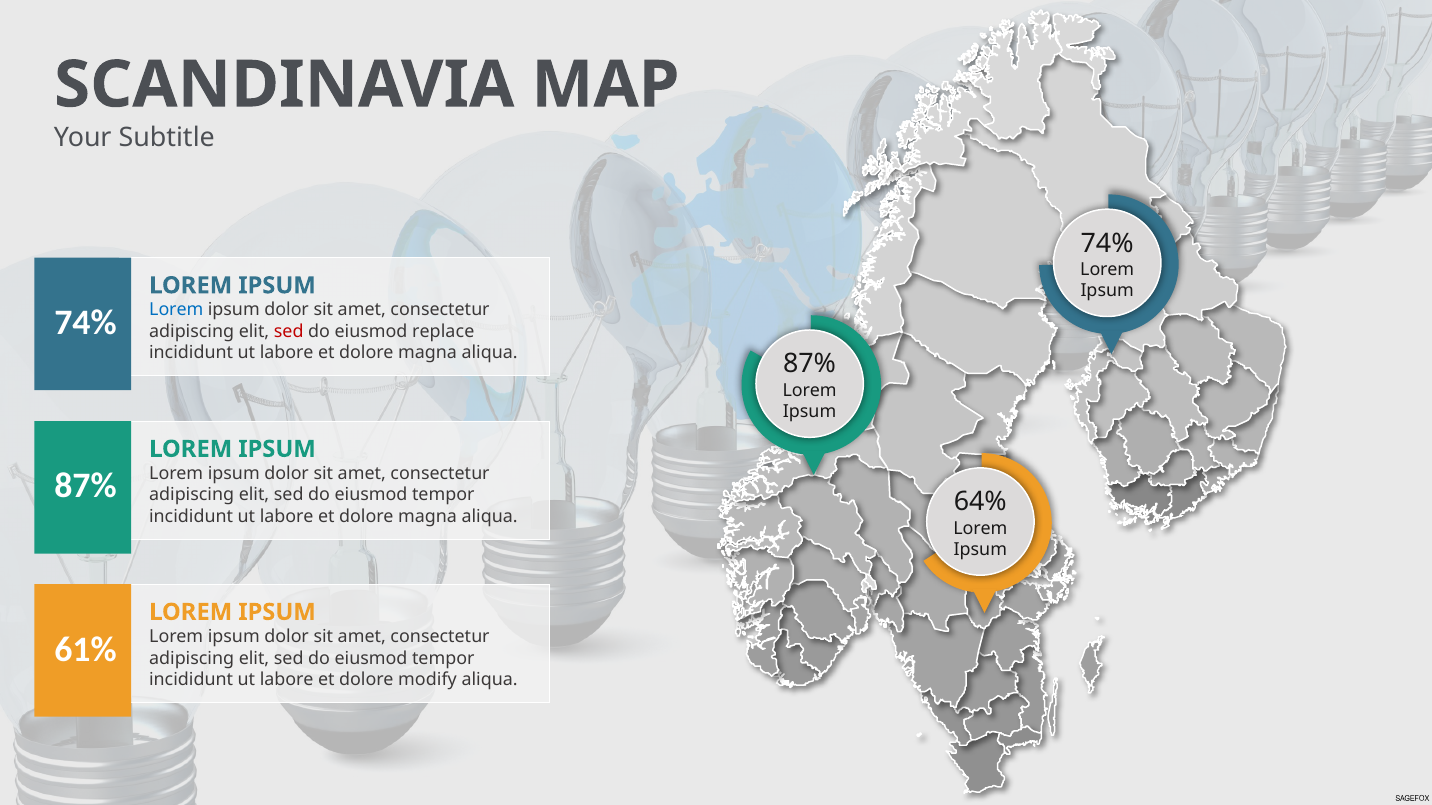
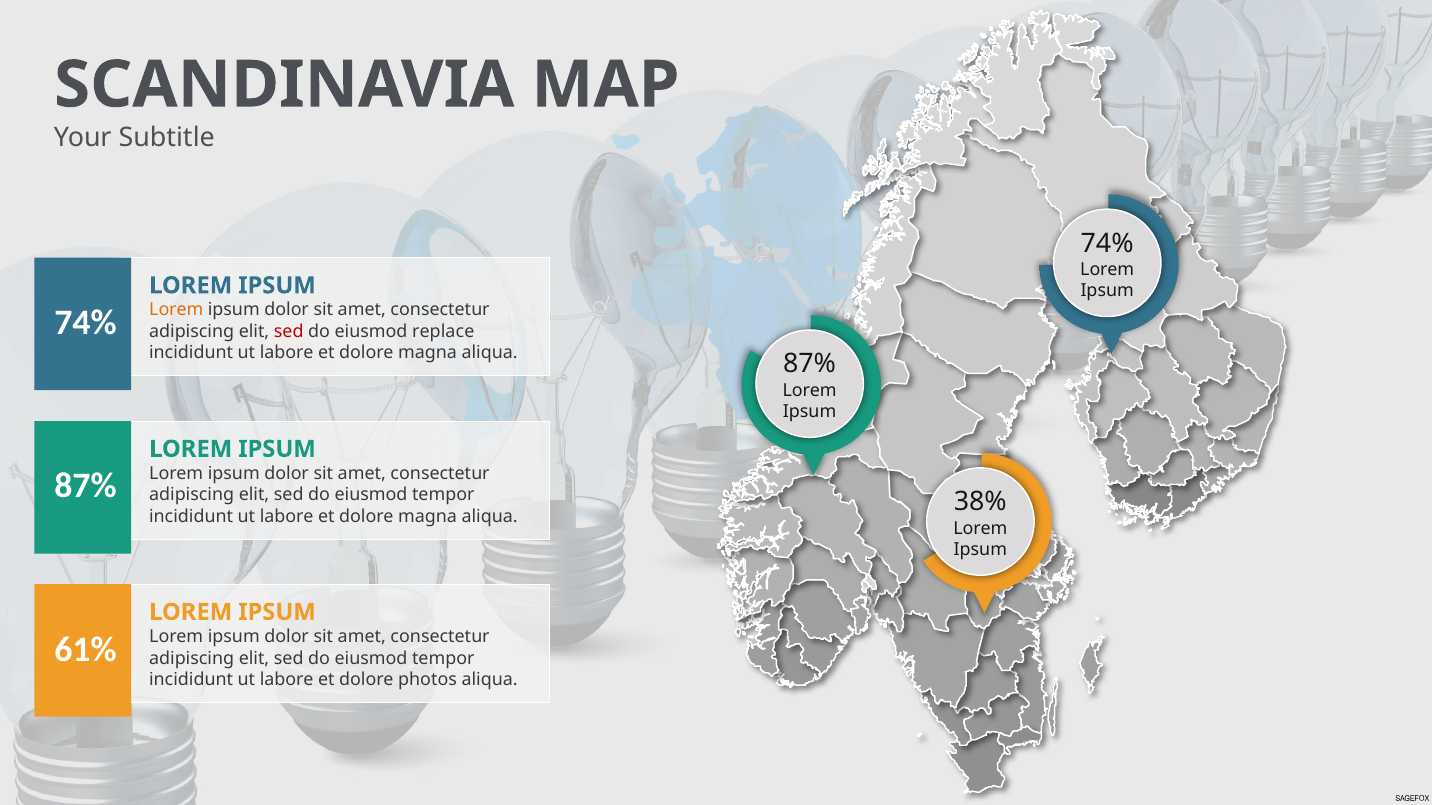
Lorem colour: blue -> orange (176, 310)
64%: 64% -> 38% (980, 502)
modify: modify -> photos (428, 680)
